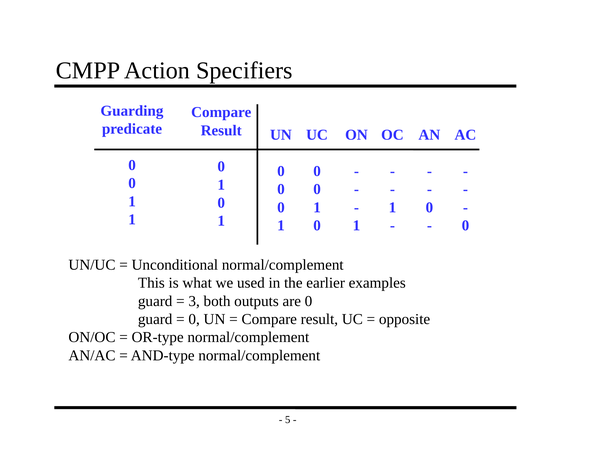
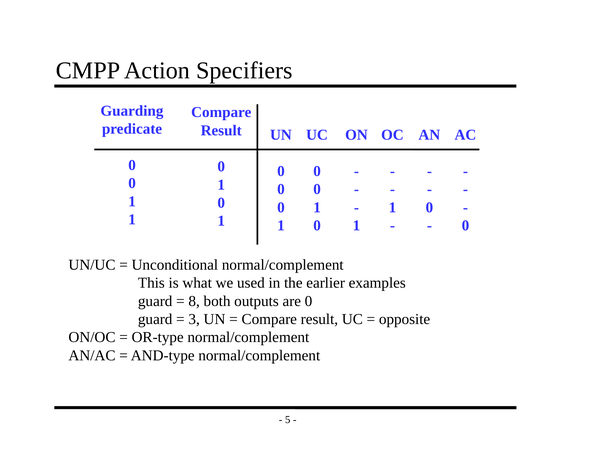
3: 3 -> 8 (194, 301)
0: 0 -> 3 (194, 319)
